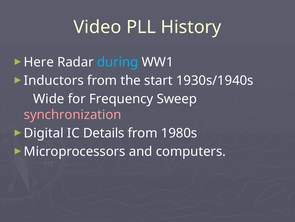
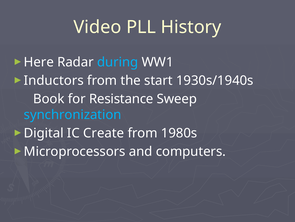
Wide: Wide -> Book (49, 99)
Frequency: Frequency -> Resistance (121, 99)
synchronization colour: pink -> light blue (73, 114)
Details: Details -> Create (104, 133)
